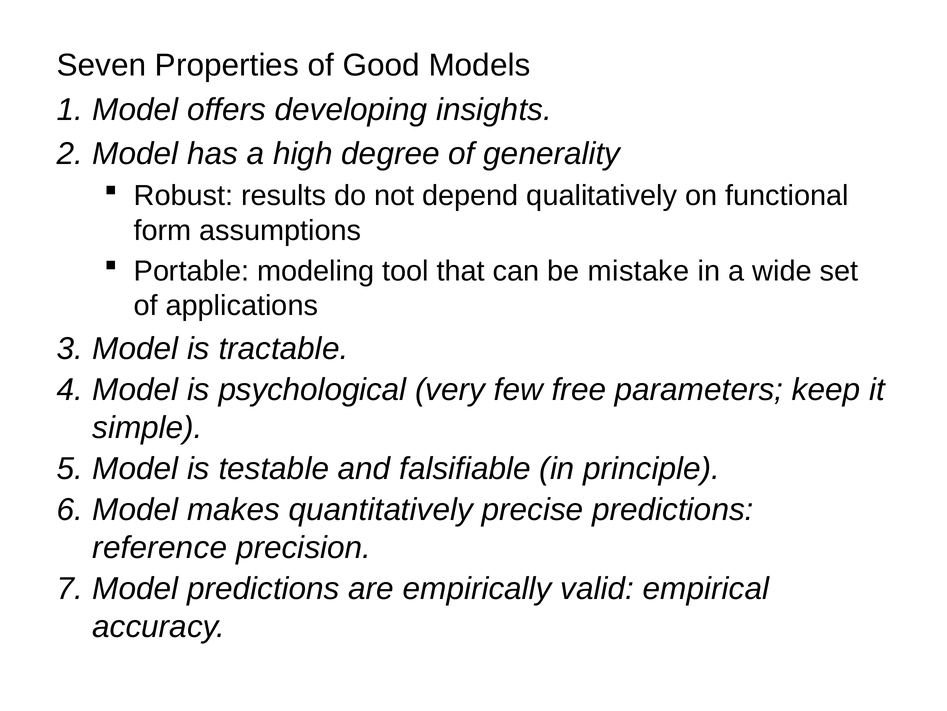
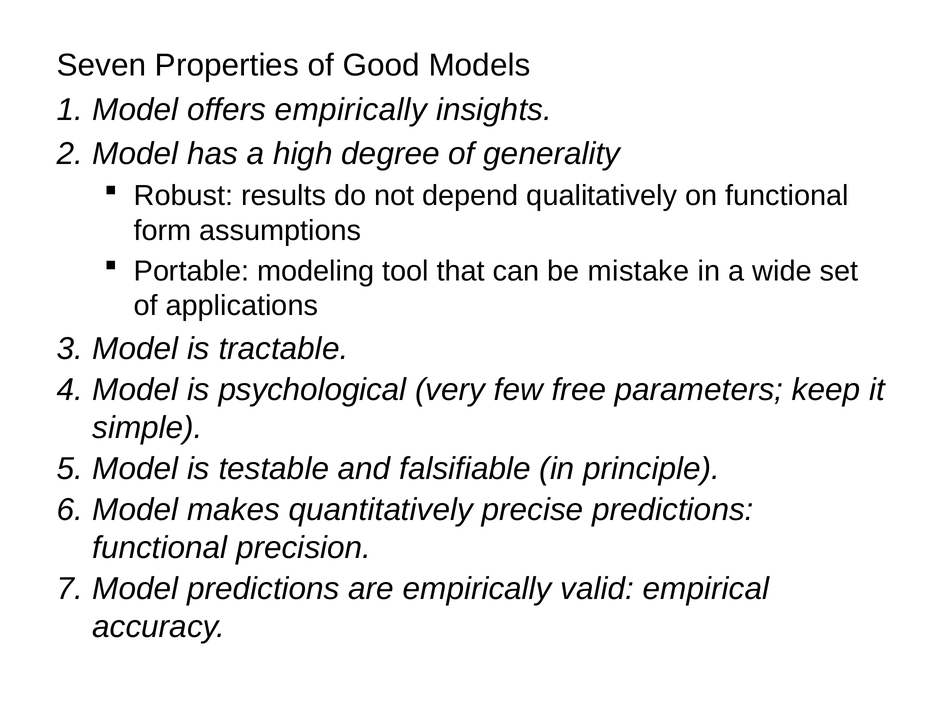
offers developing: developing -> empirically (351, 110)
reference: reference -> functional (160, 547)
